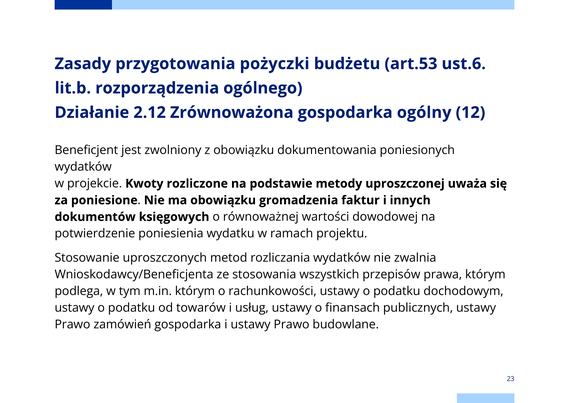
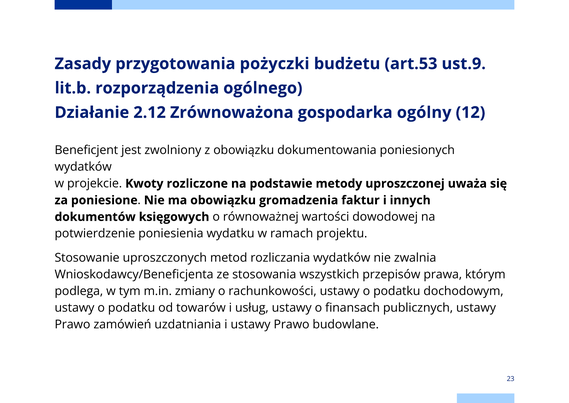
ust.6: ust.6 -> ust.9 (464, 64)
m.in którym: którym -> zmiany (195, 291)
zamówień gospodarka: gospodarka -> uzdatniania (188, 324)
